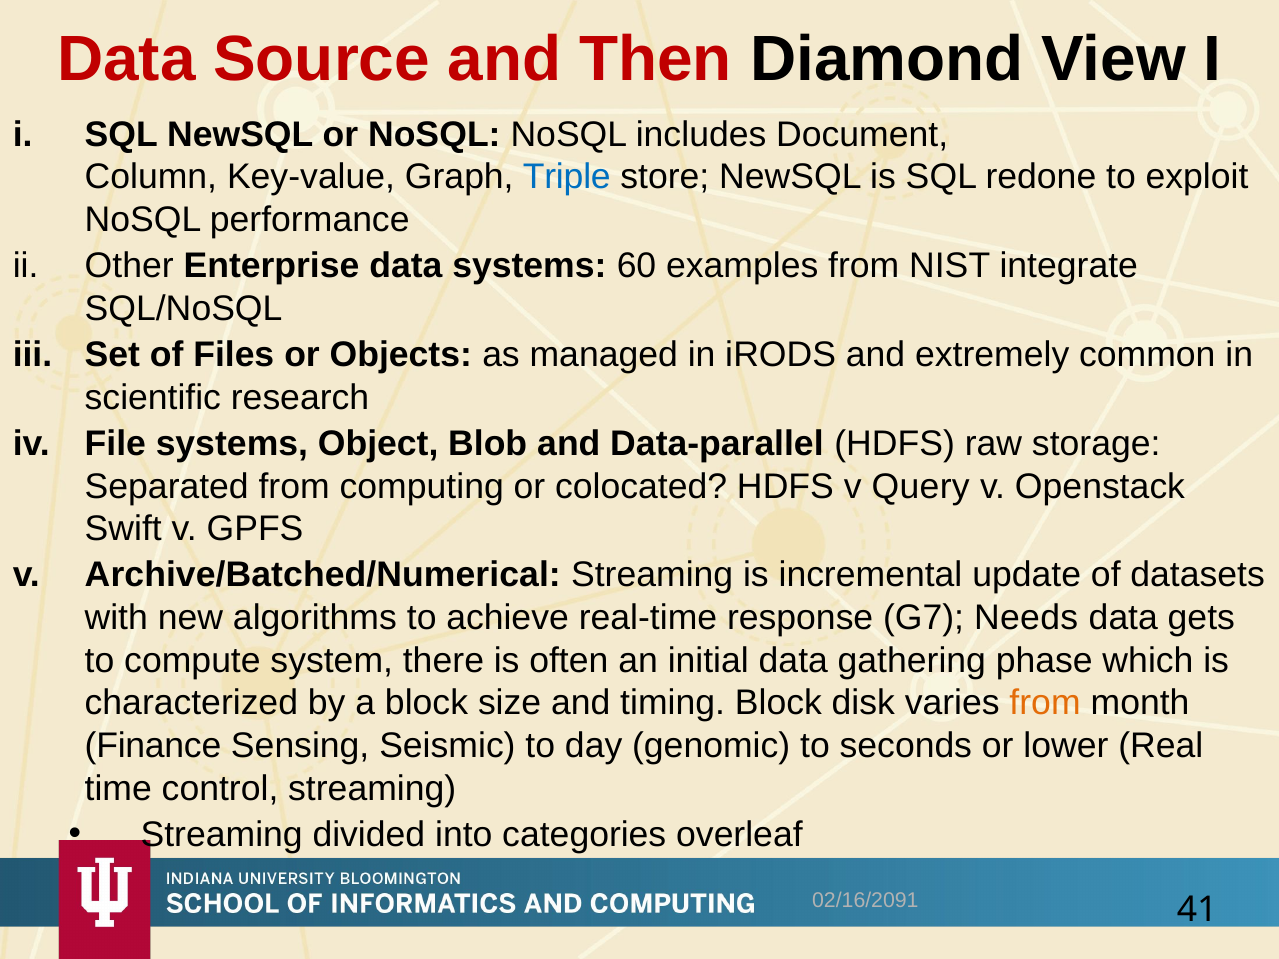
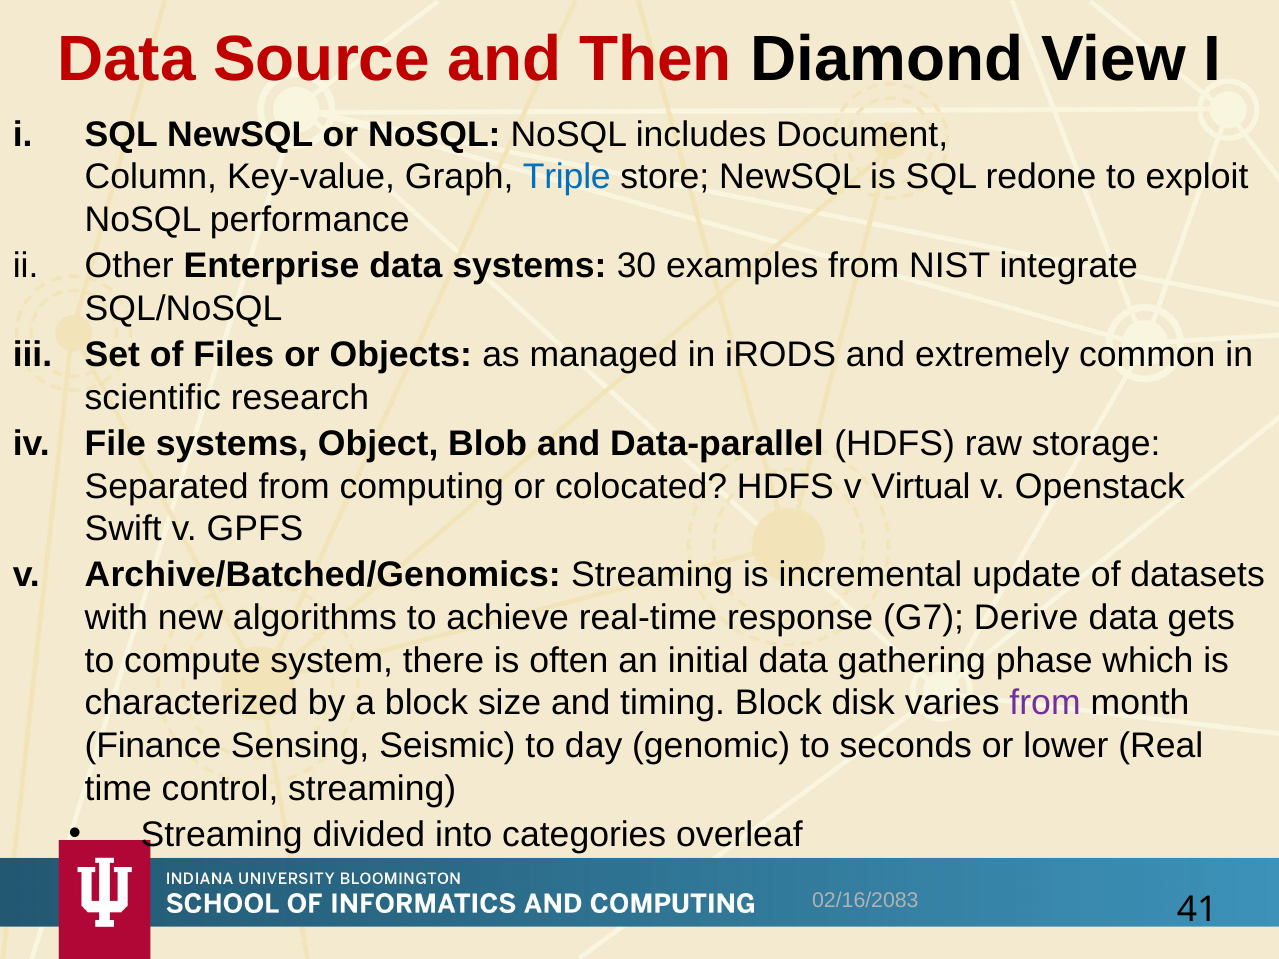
60: 60 -> 30 (637, 266)
Query: Query -> Virtual (921, 487)
Archive/Batched/Numerical: Archive/Batched/Numerical -> Archive/Batched/Genomics (323, 575)
Needs: Needs -> Derive (1026, 618)
from colour: orange -> purple (1045, 703)
02/16/2091: 02/16/2091 -> 02/16/2083 (865, 901)
